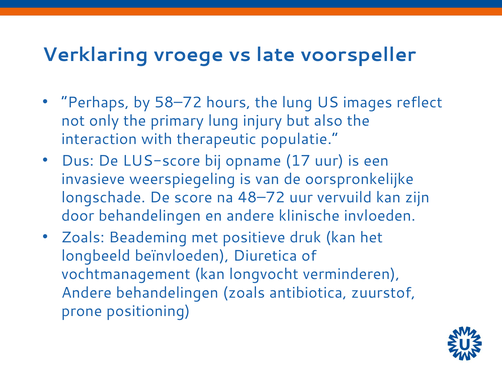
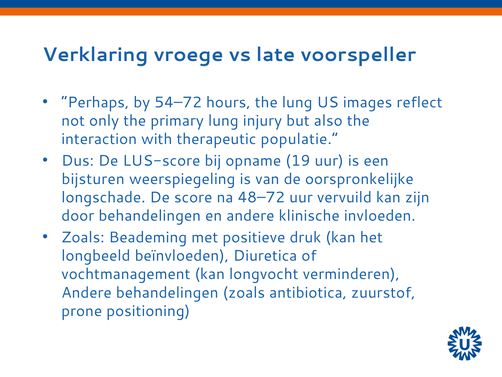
58–72: 58–72 -> 54–72 (178, 102)
17: 17 -> 19 (298, 160)
invasieve: invasieve -> bijsturen (93, 179)
